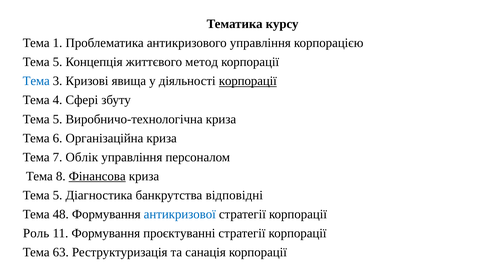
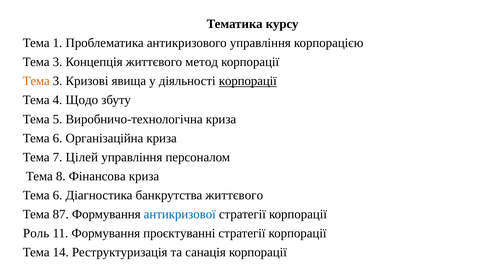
5: 5 -> 3 (58, 62)
Тема colour: blue -> orange (36, 81)
Сфері: Сфері -> Щодо (82, 100)
Облік: Облік -> Цілей (82, 157)
Фінансова underline: present -> none (97, 176)
5: 5 -> 6 (58, 195)
банкрутства відповідні: відповідні -> життєвого (234, 195)
48: 48 -> 87 (61, 214)
63: 63 -> 14 (61, 252)
